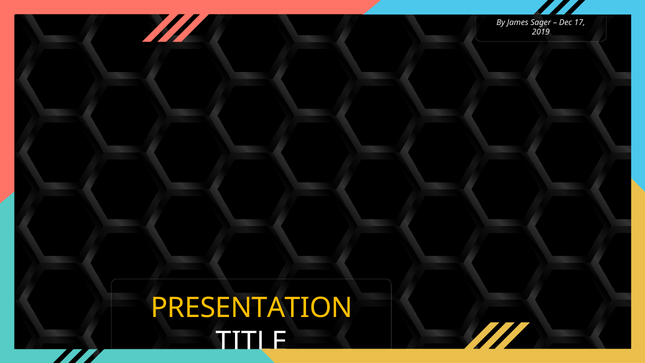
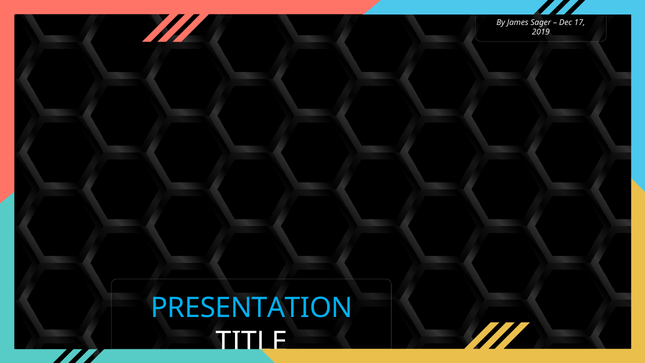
PRESENTATION colour: yellow -> light blue (252, 308)
